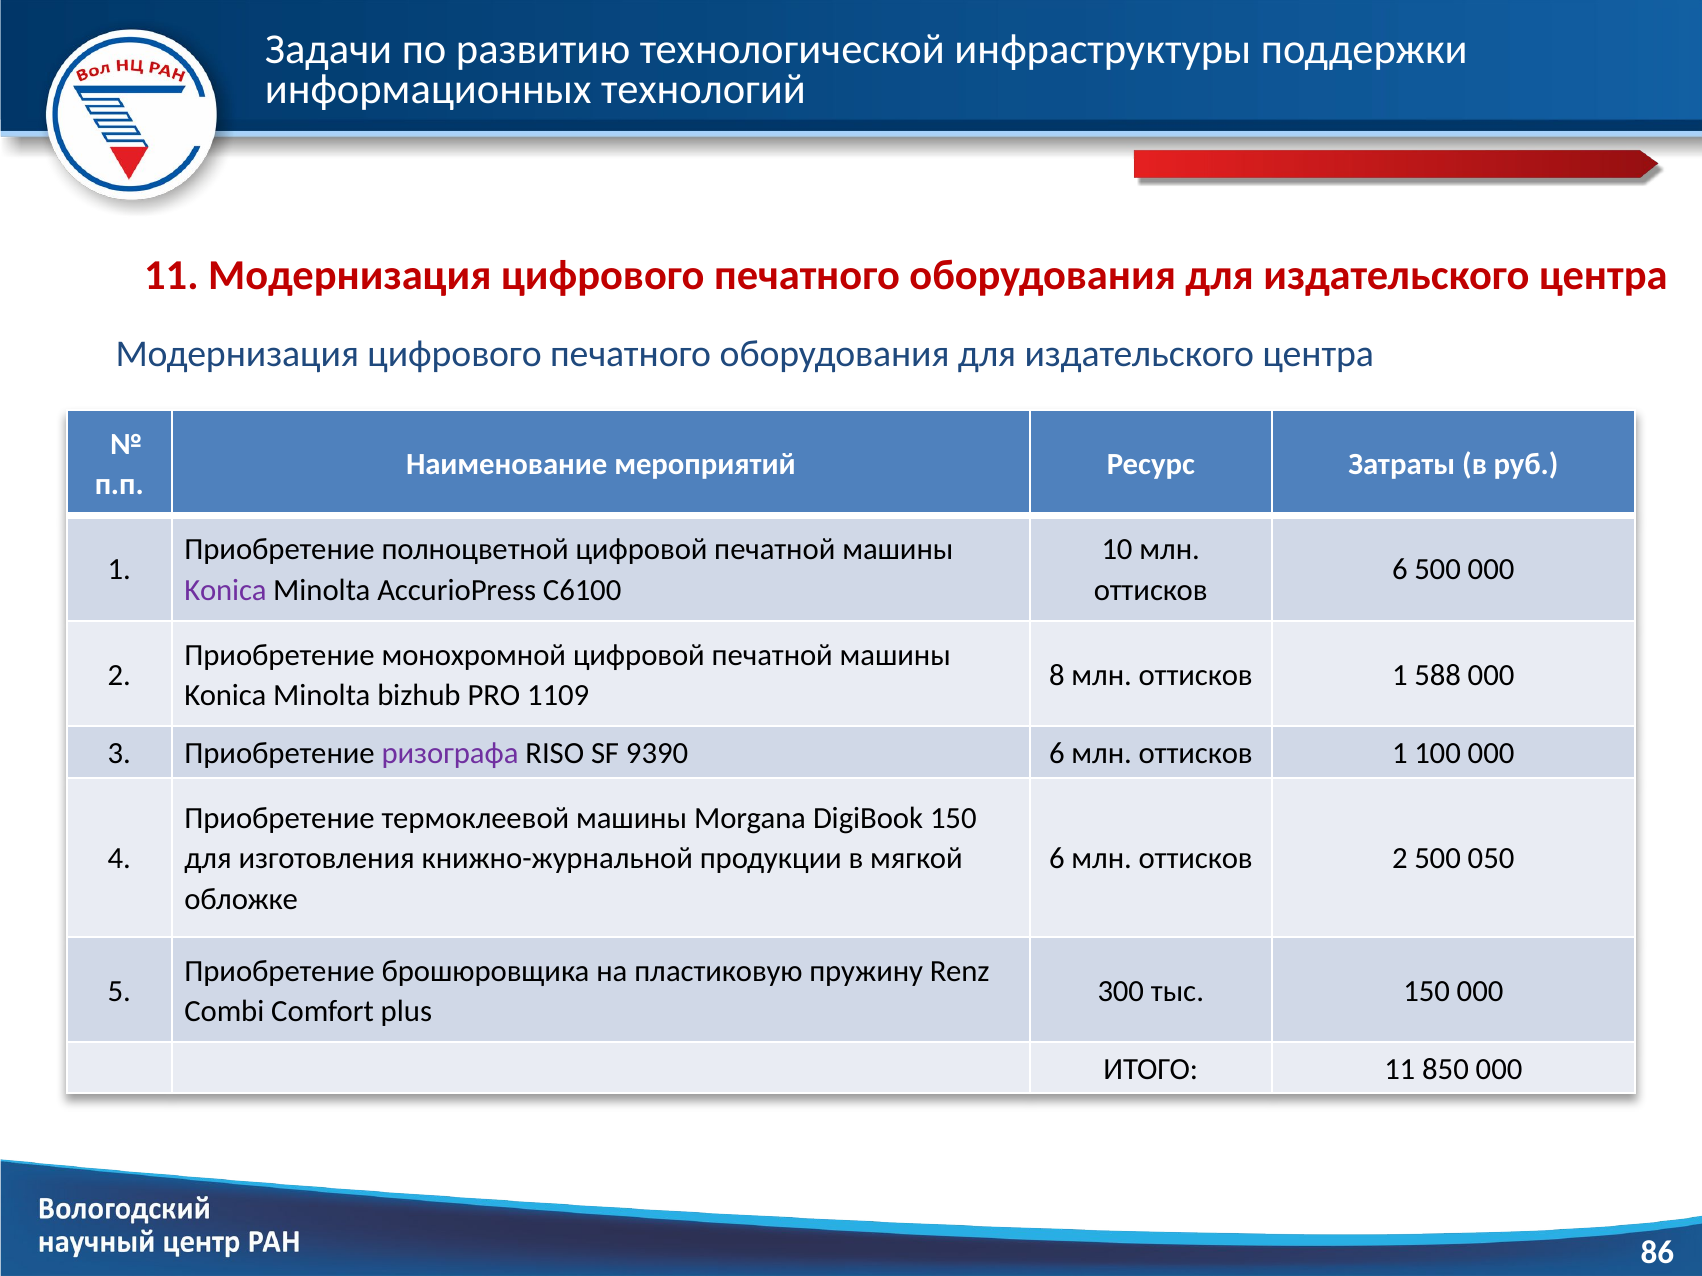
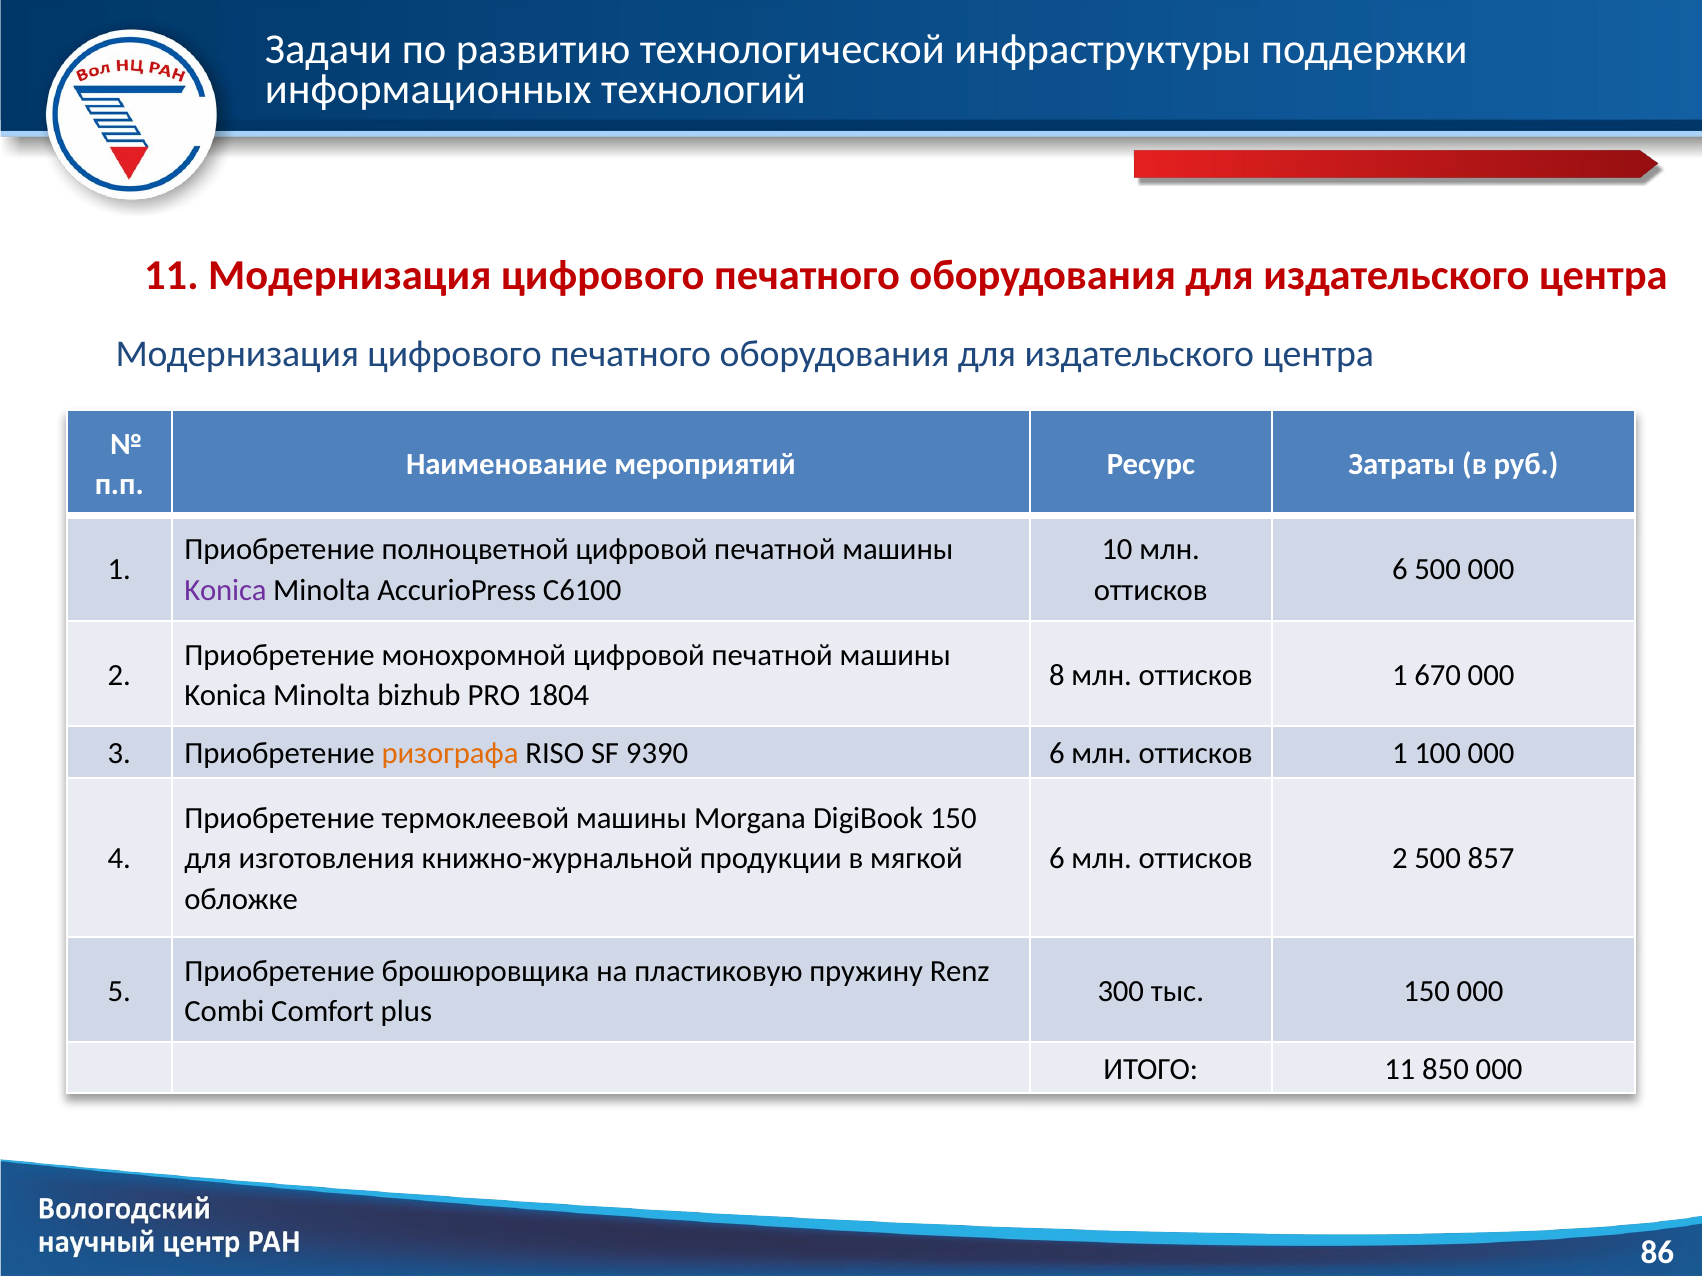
588: 588 -> 670 (1438, 675)
1109: 1109 -> 1804 (558, 695)
ризографа colour: purple -> orange (450, 754)
050: 050 -> 857 (1491, 859)
